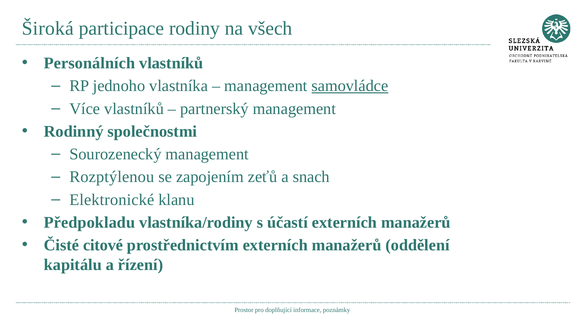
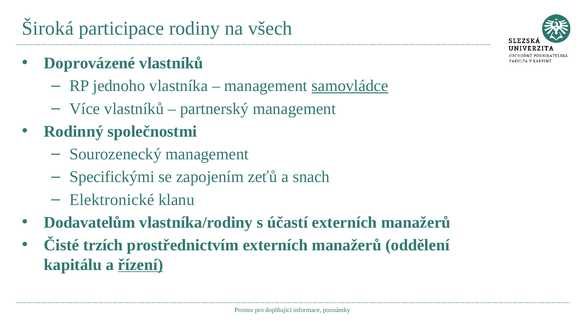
Personálních: Personálních -> Doprovázené (90, 63)
Rozptýlenou: Rozptýlenou -> Specifickými (112, 177)
Předpokladu: Předpokladu -> Dodavatelům (90, 222)
citové: citové -> trzích (103, 245)
řízení underline: none -> present (141, 265)
